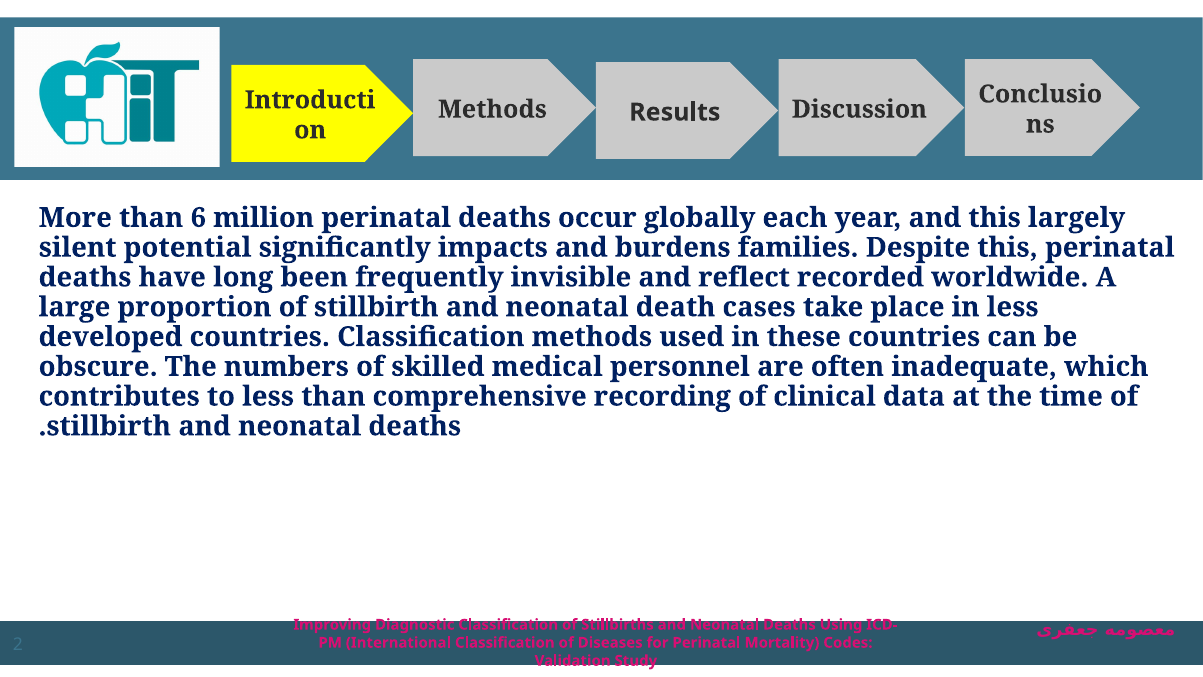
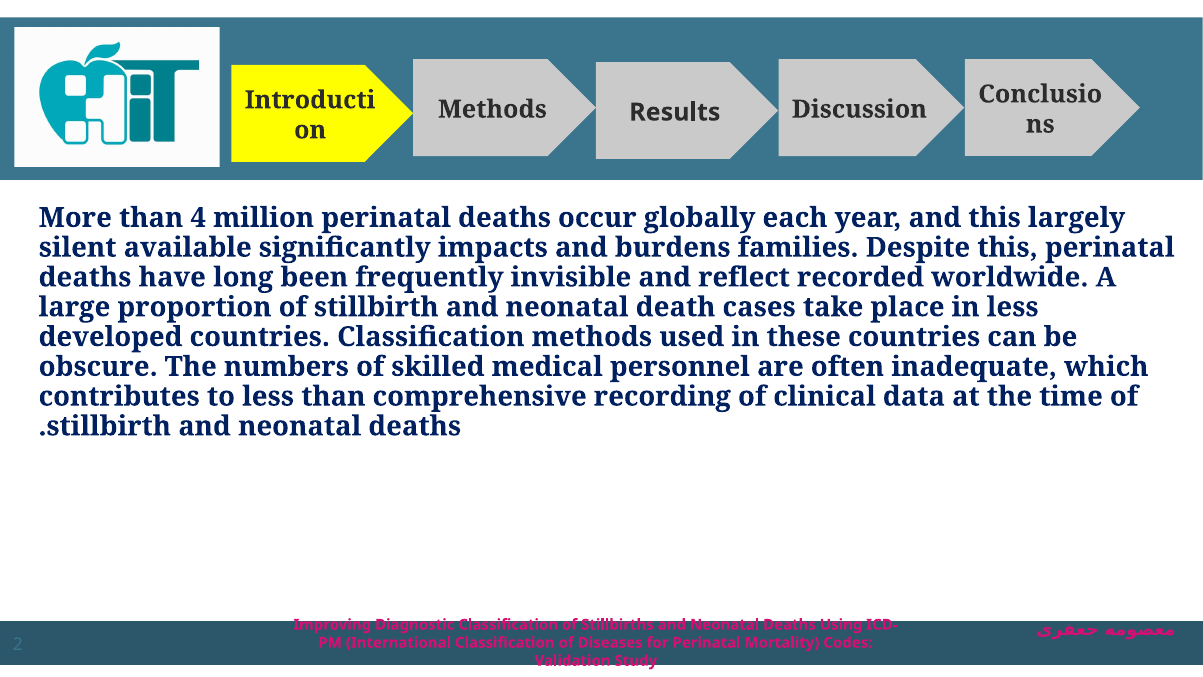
6: 6 -> 4 (198, 218)
potential: potential -> available (188, 247)
